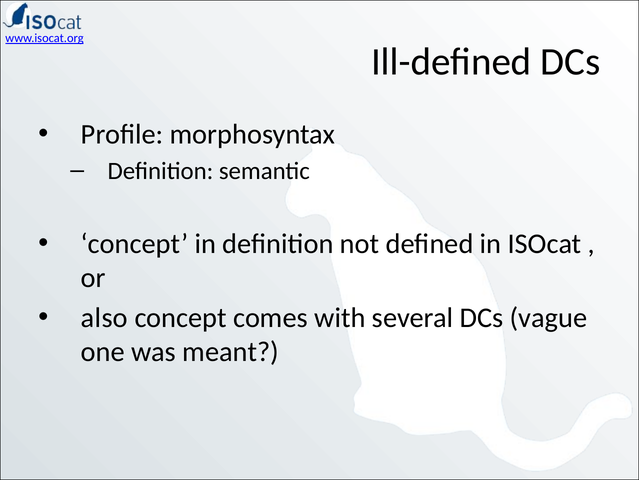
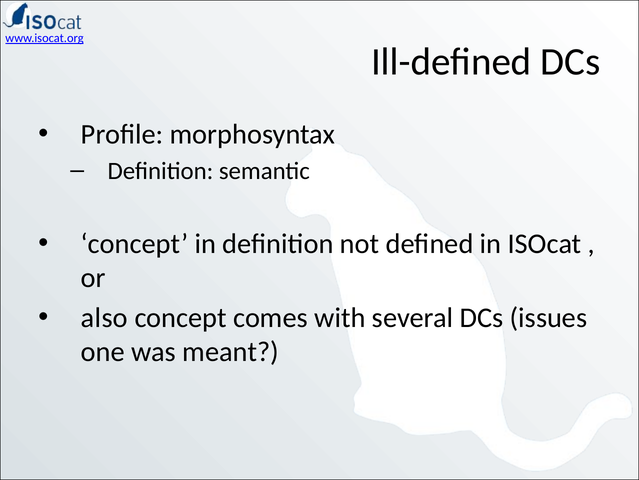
vague: vague -> issues (549, 317)
